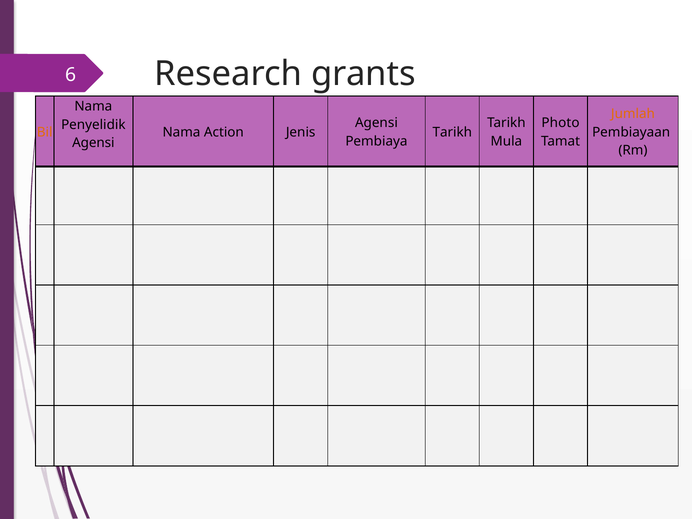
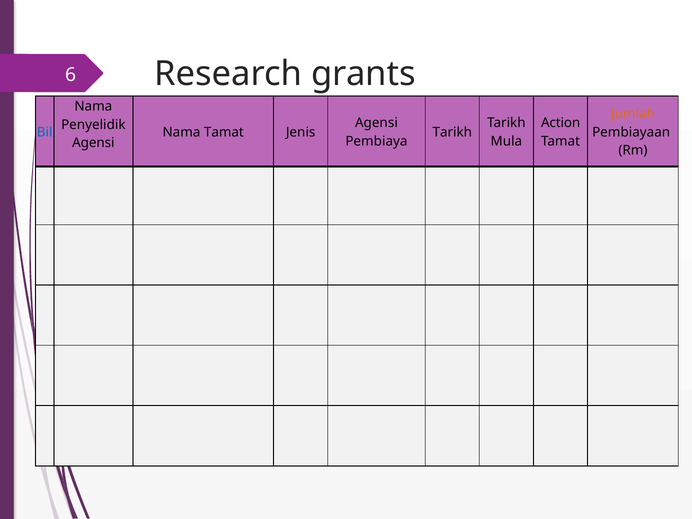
Photo: Photo -> Action (561, 123)
Bil colour: orange -> blue (45, 132)
Nama Action: Action -> Tamat (224, 132)
